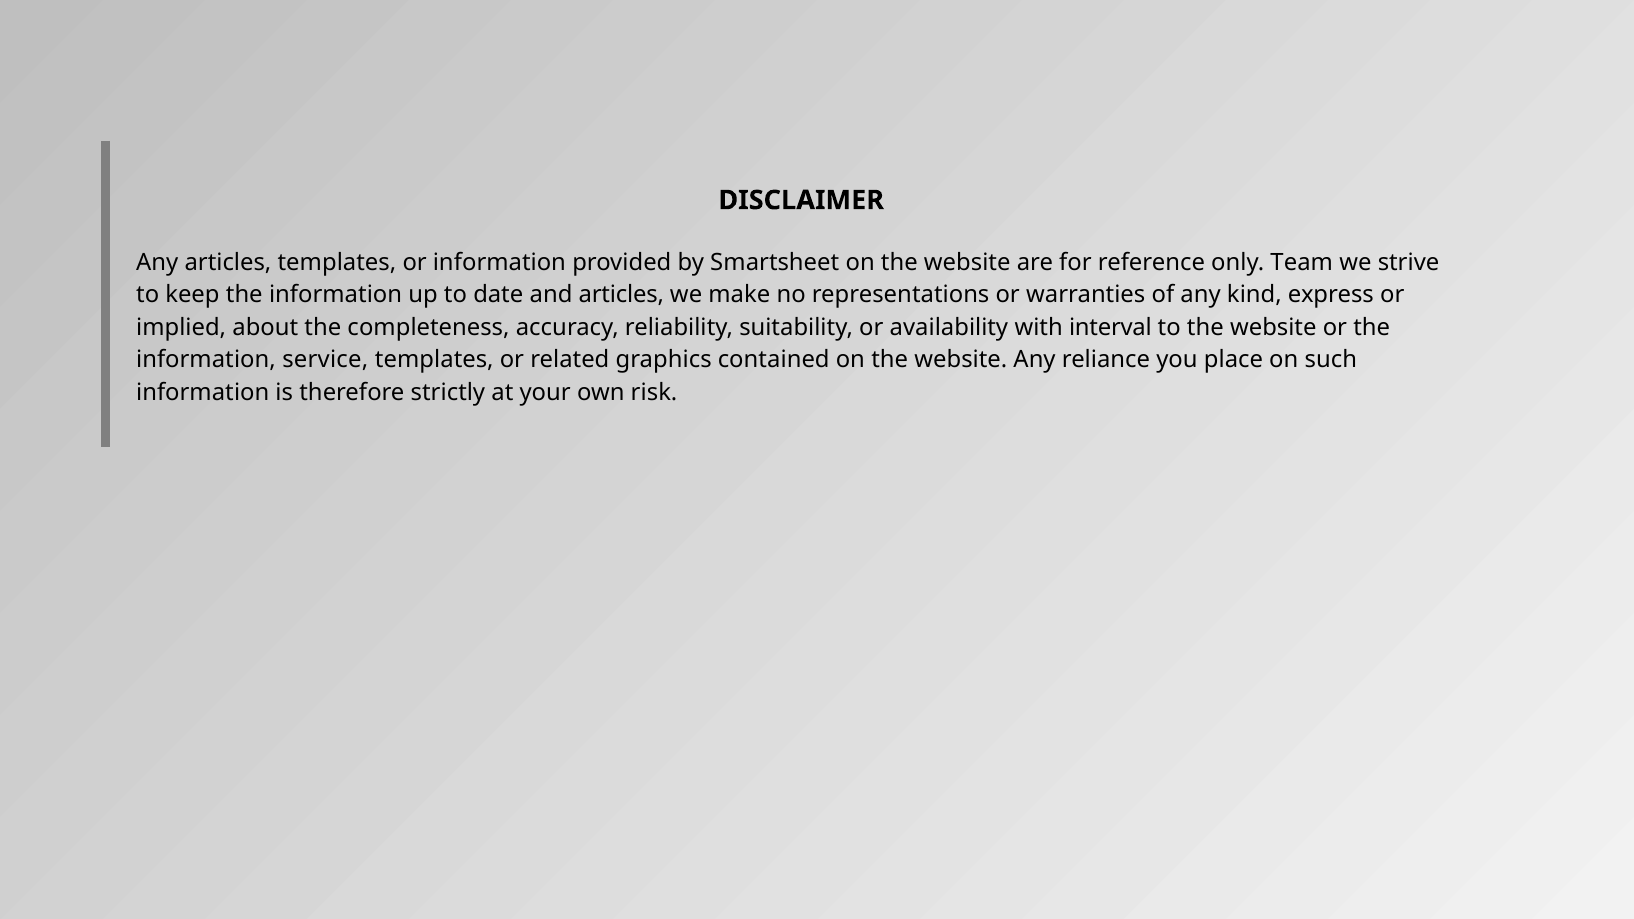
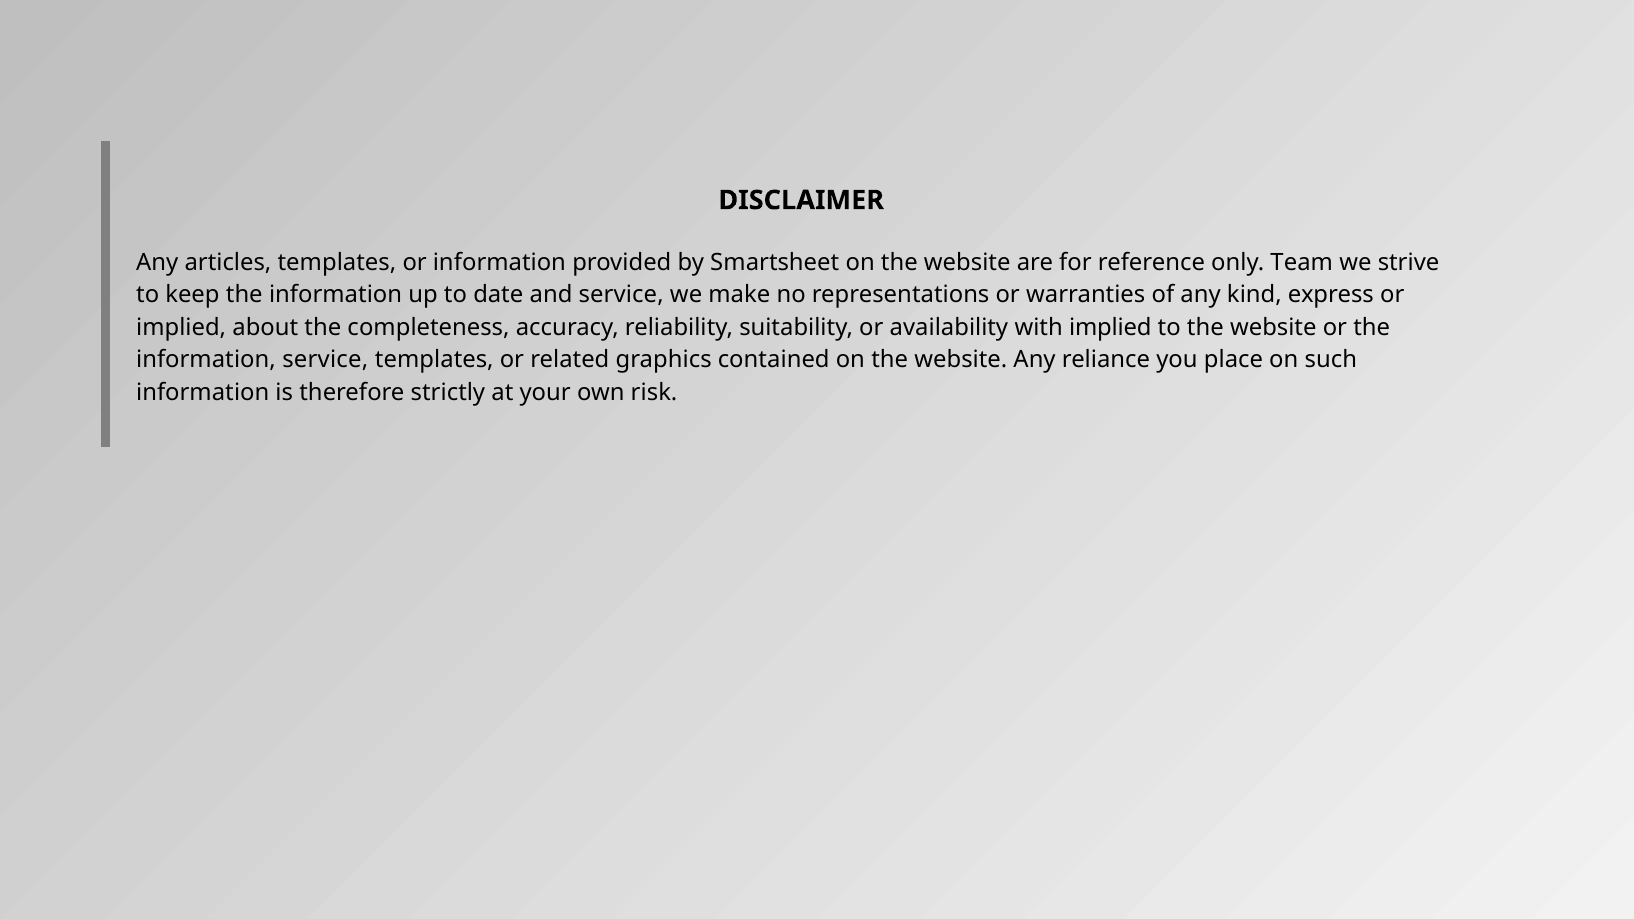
and articles: articles -> service (621, 295)
with interval: interval -> implied (1110, 328)
